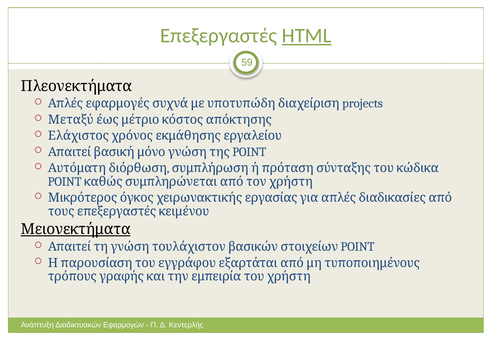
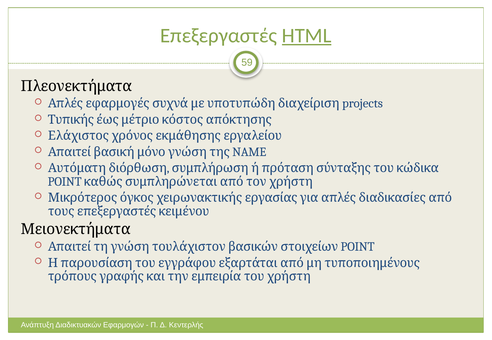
Μεταξύ: Μεταξύ -> Τυπικής (71, 120)
POINT: POINT -> NAME (249, 152)
Μειονεκτήματα underline: present -> none (76, 230)
